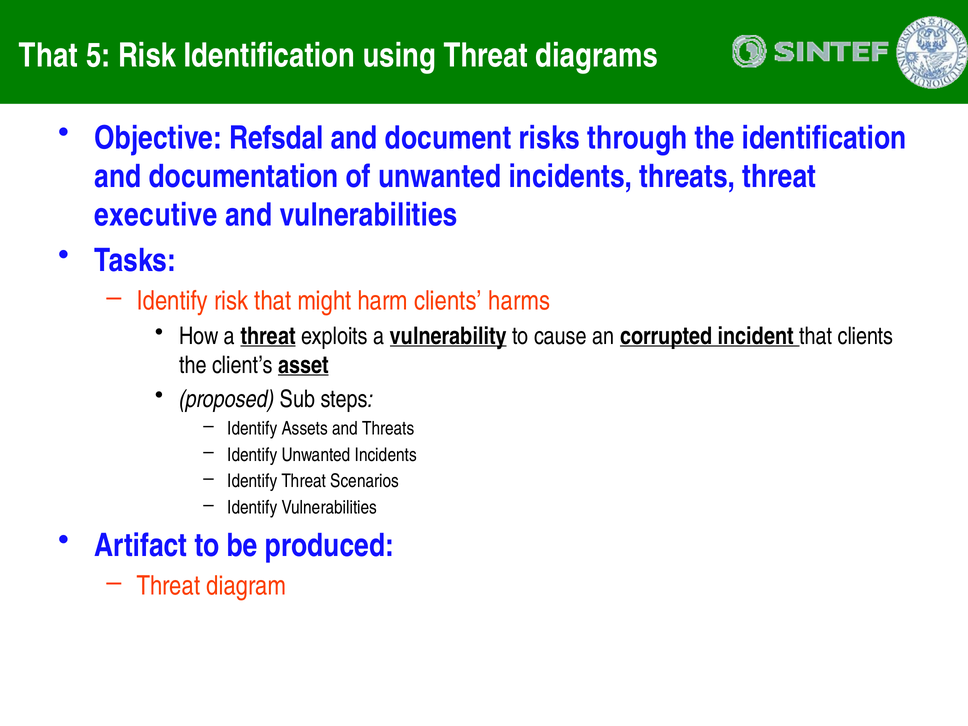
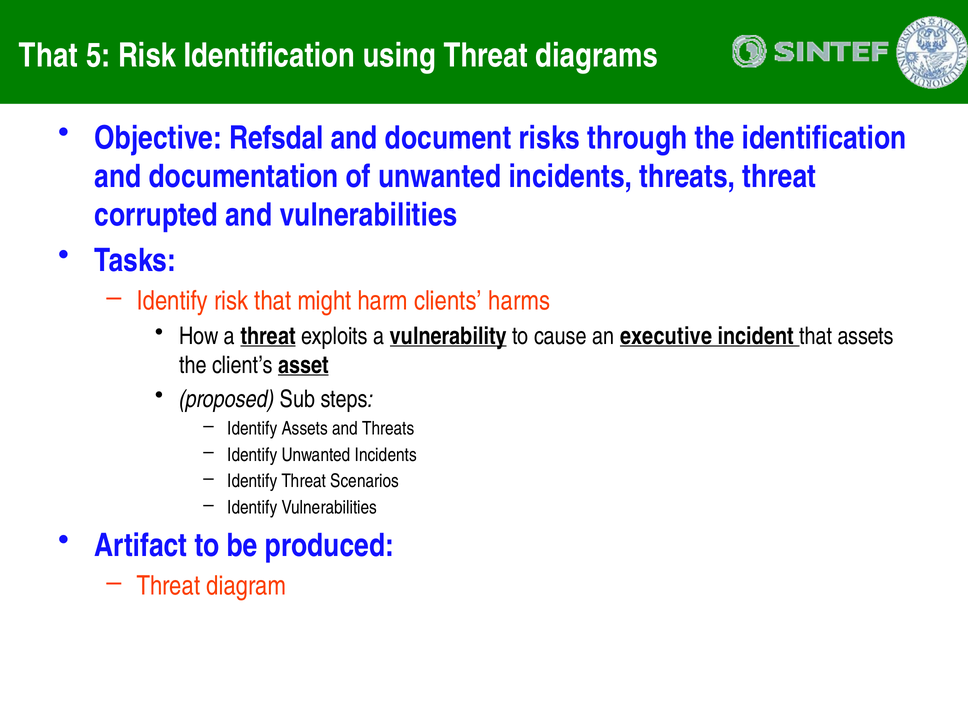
executive: executive -> corrupted (156, 215)
corrupted: corrupted -> executive (666, 336)
that clients: clients -> assets (866, 336)
